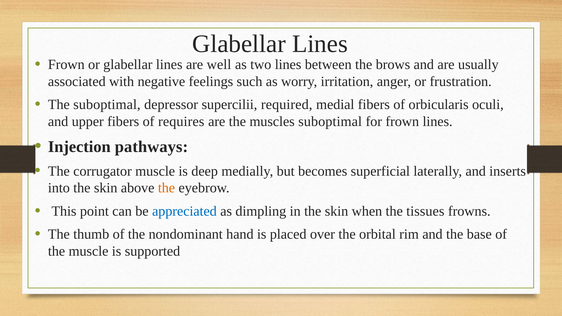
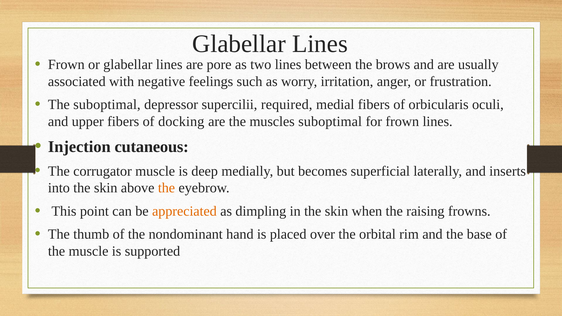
well: well -> pore (219, 65)
requires: requires -> docking (181, 121)
pathways: pathways -> cutaneous (152, 147)
appreciated colour: blue -> orange (184, 211)
tissues: tissues -> raising (425, 211)
